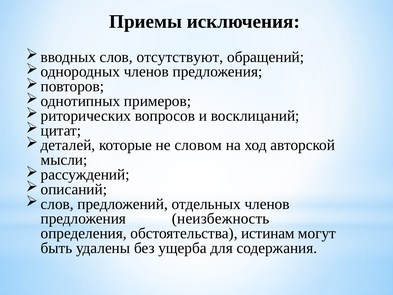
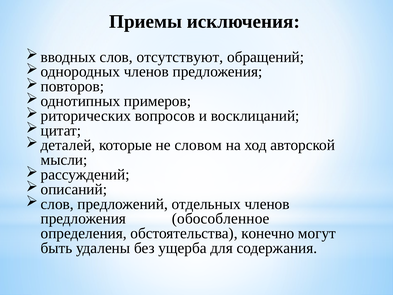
неизбежность: неизбежность -> обособленное (221, 218)
истинам: истинам -> конечно (268, 233)
